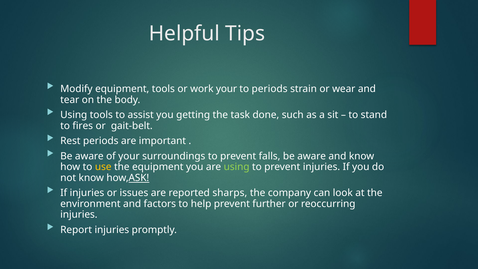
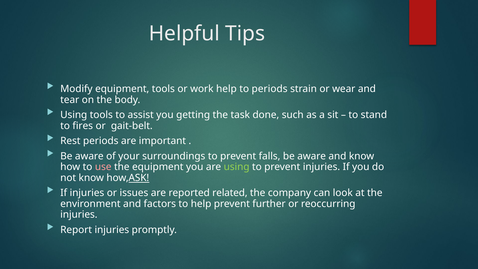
work your: your -> help (226, 89)
use colour: yellow -> pink (103, 167)
sharps: sharps -> related (230, 193)
